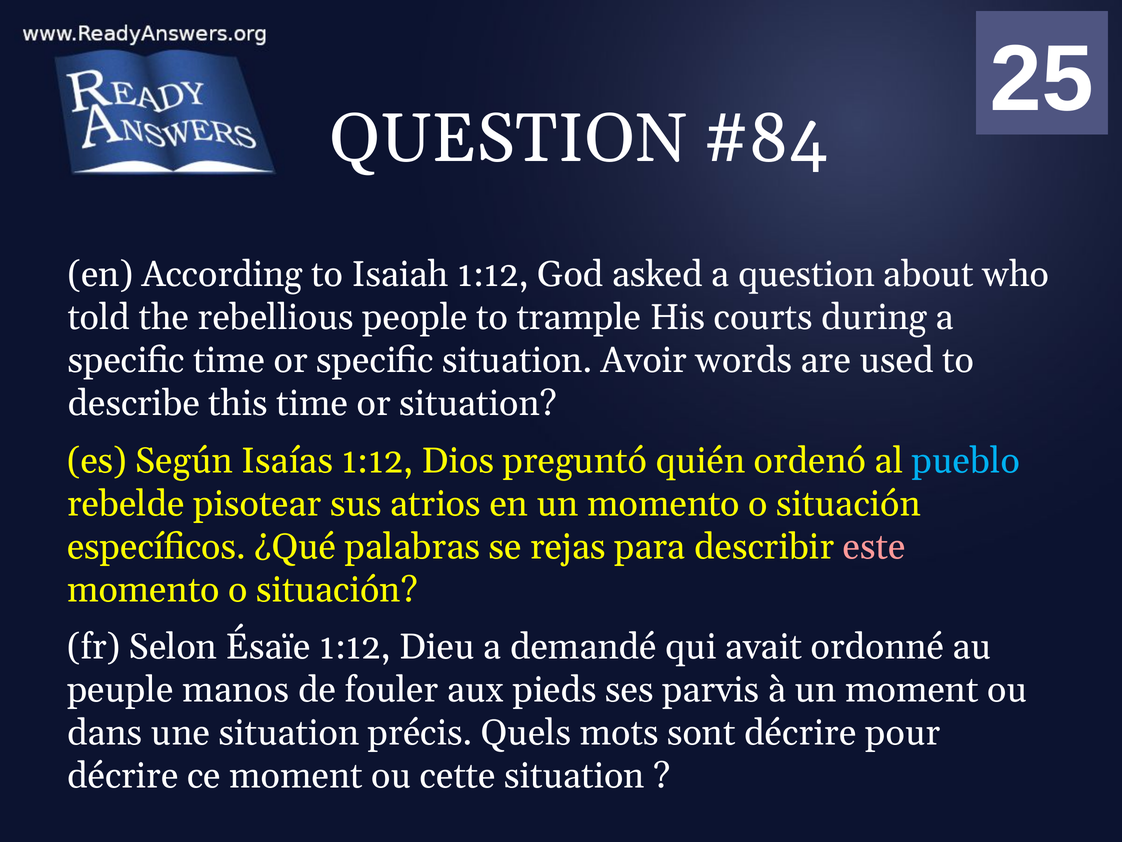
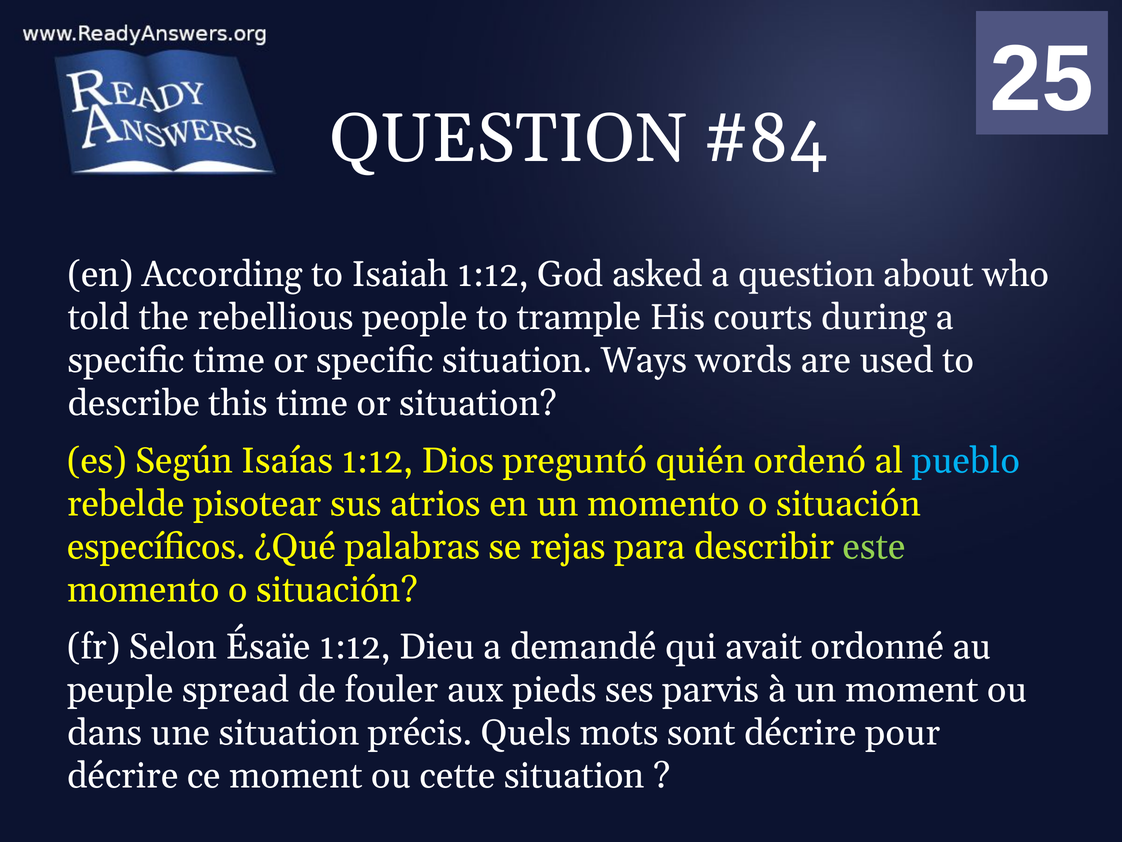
Avoir: Avoir -> Ways (644, 360)
este colour: pink -> light green (874, 546)
manos: manos -> spread (236, 690)
